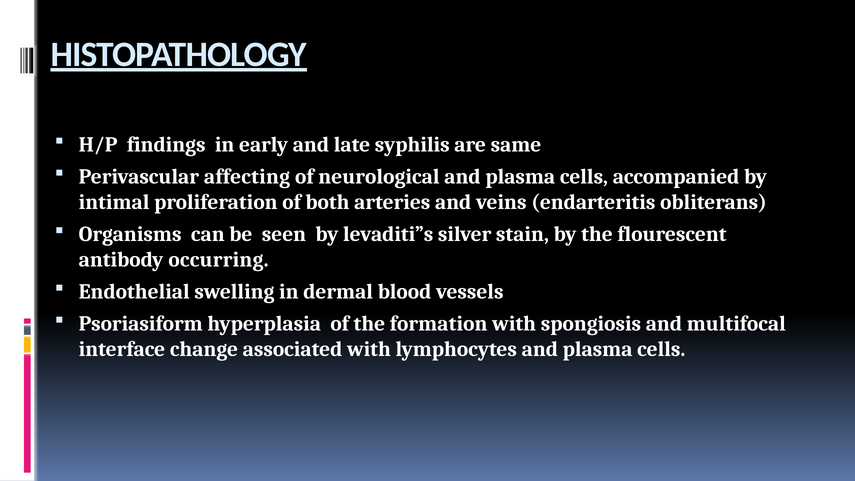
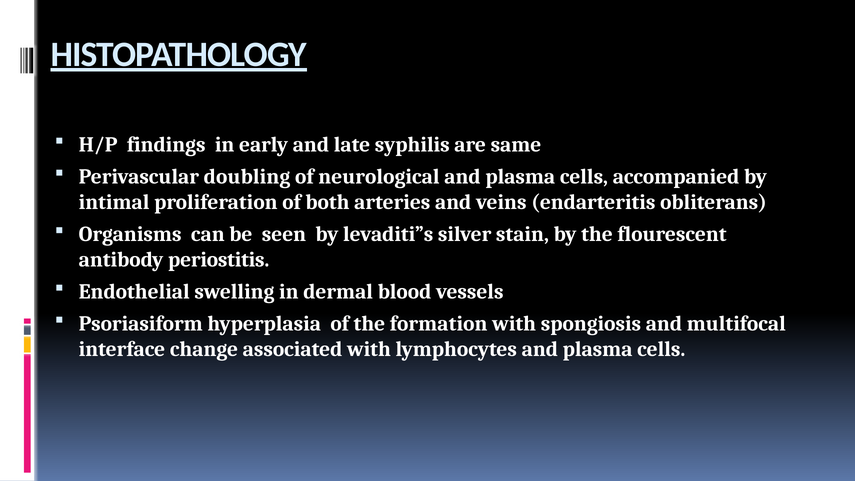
affecting: affecting -> doubling (247, 177)
occurring: occurring -> periostitis (219, 260)
